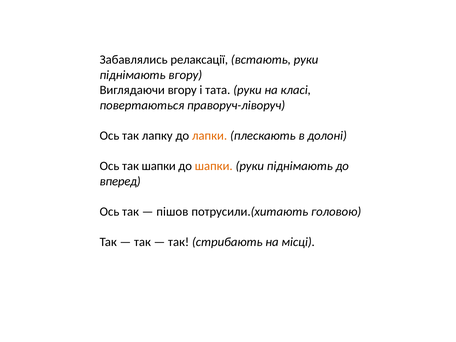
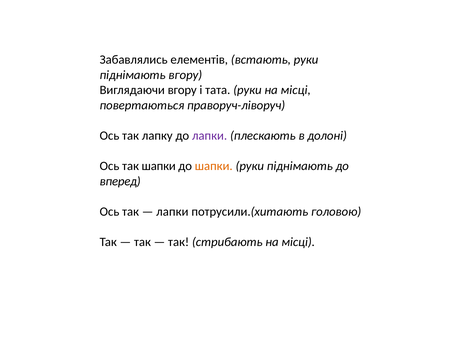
релаксації: релаксації -> елементів (199, 60)
руки на класі: класі -> місці (296, 90)
лапки colour: orange -> purple (210, 136)
пішов: пішов -> лапки (172, 212)
